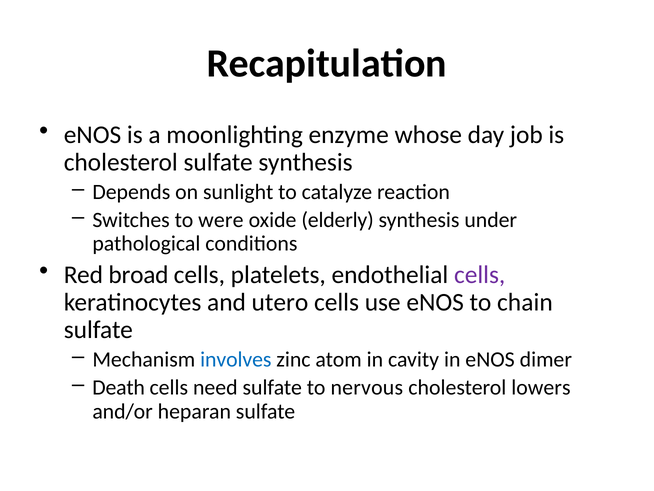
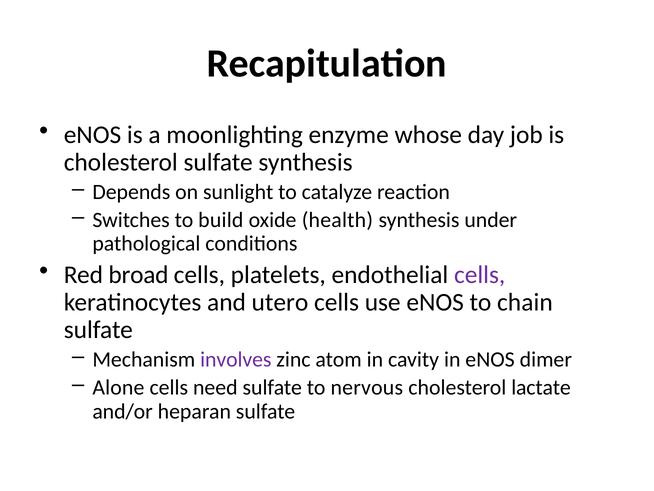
were: were -> build (221, 220)
elderly: elderly -> health (337, 220)
involves colour: blue -> purple (236, 359)
Death: Death -> Alone (118, 387)
lowers: lowers -> lactate (541, 387)
